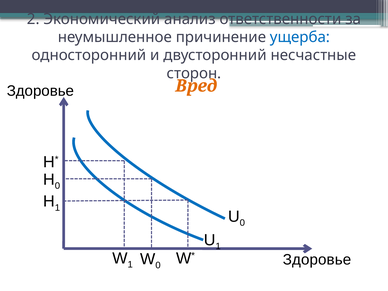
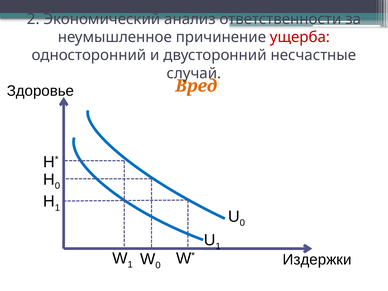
ущерба colour: blue -> red (300, 37)
сторон: сторон -> случай (194, 73)
Здоровье: Здоровье -> Издержки (317, 260)
